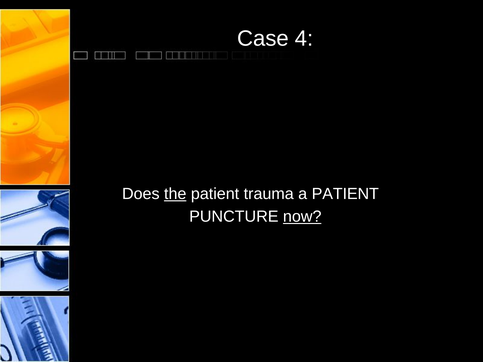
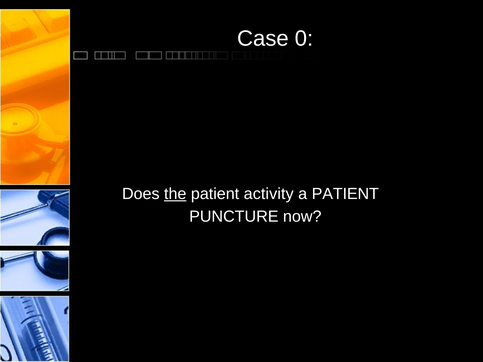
4: 4 -> 0 (304, 38)
trauma: trauma -> activity (269, 194)
now underline: present -> none (302, 217)
